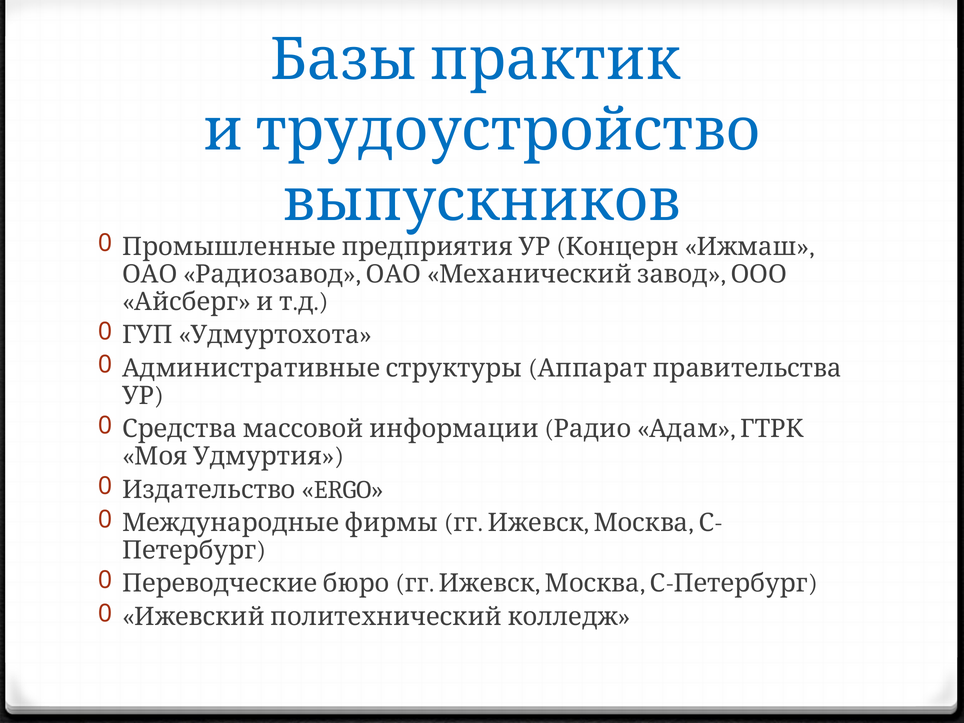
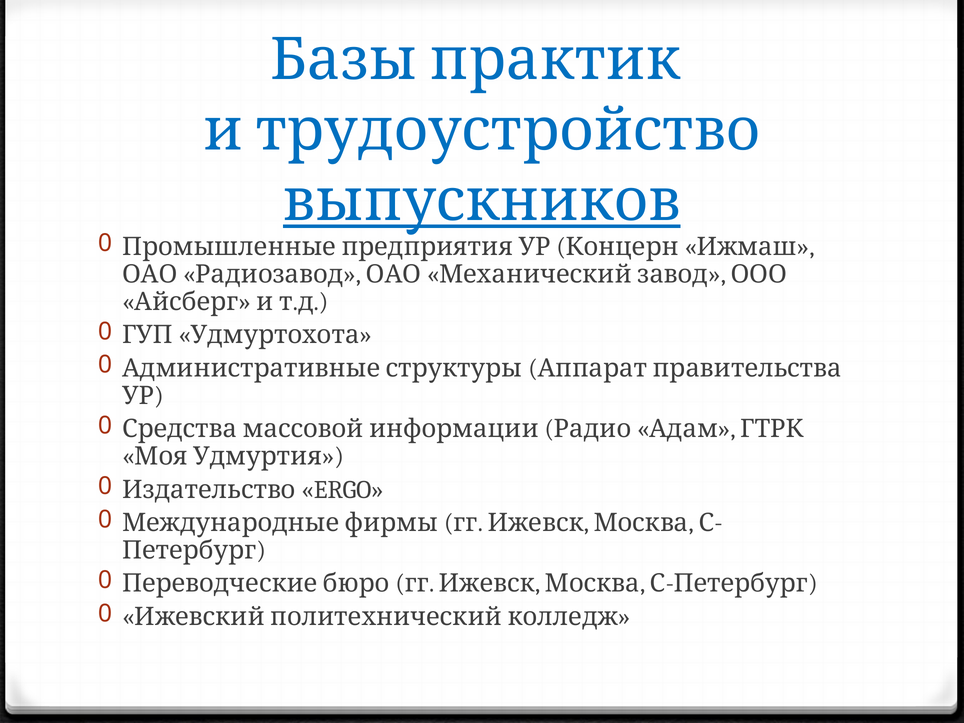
выпускников underline: none -> present (482, 201)
